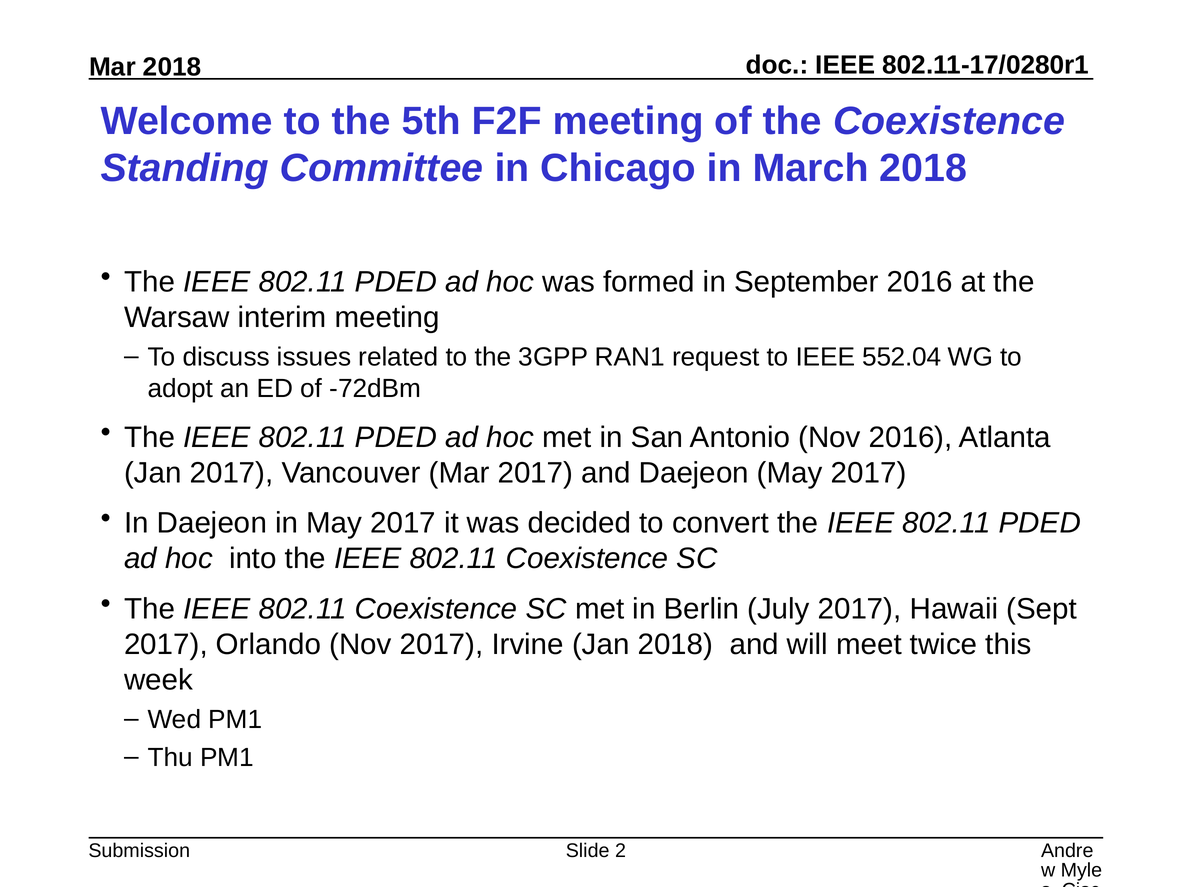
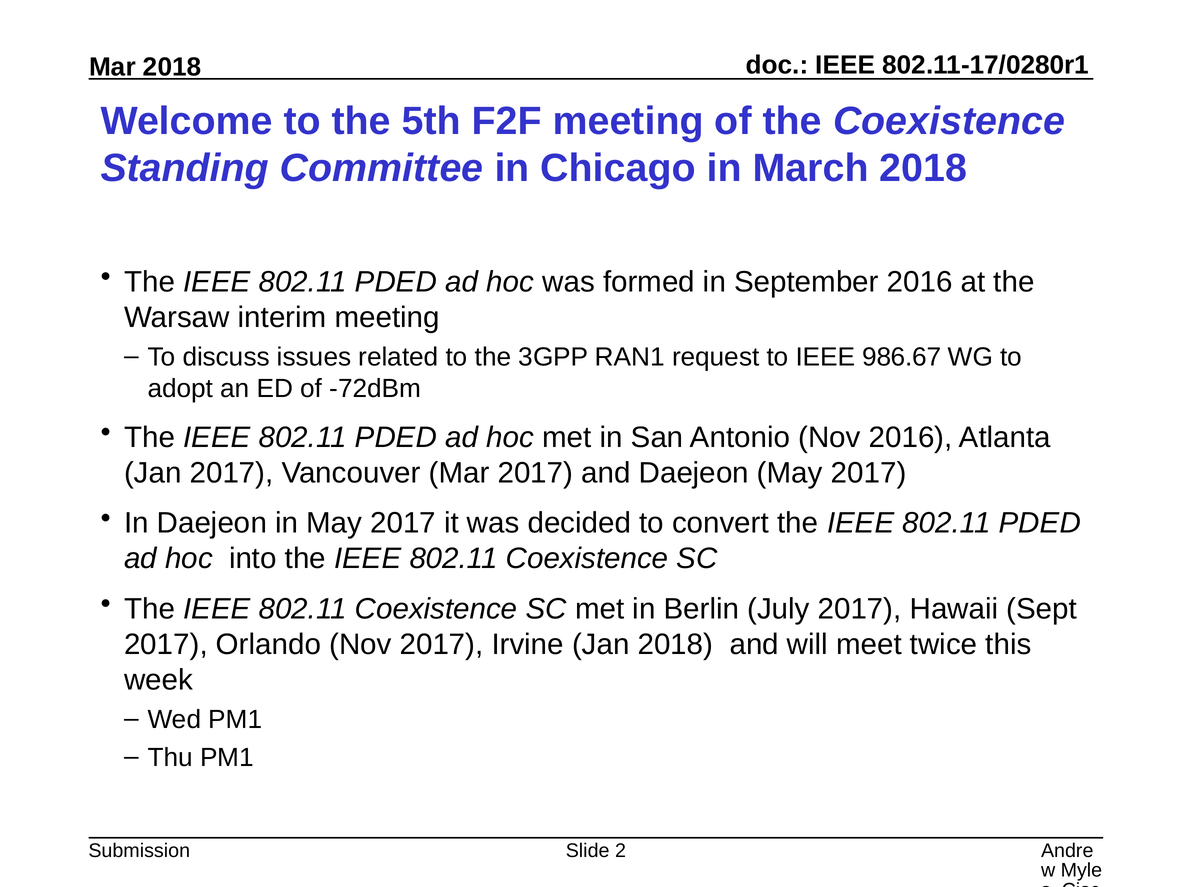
552.04: 552.04 -> 986.67 (902, 357)
